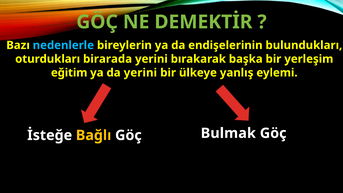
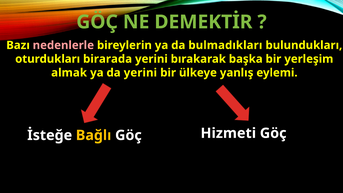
nedenlerle colour: light blue -> pink (63, 45)
endişelerinin: endişelerinin -> bulmadıkları (225, 45)
eğitim: eğitim -> almak (69, 73)
Bulmak: Bulmak -> Hizmeti (228, 133)
